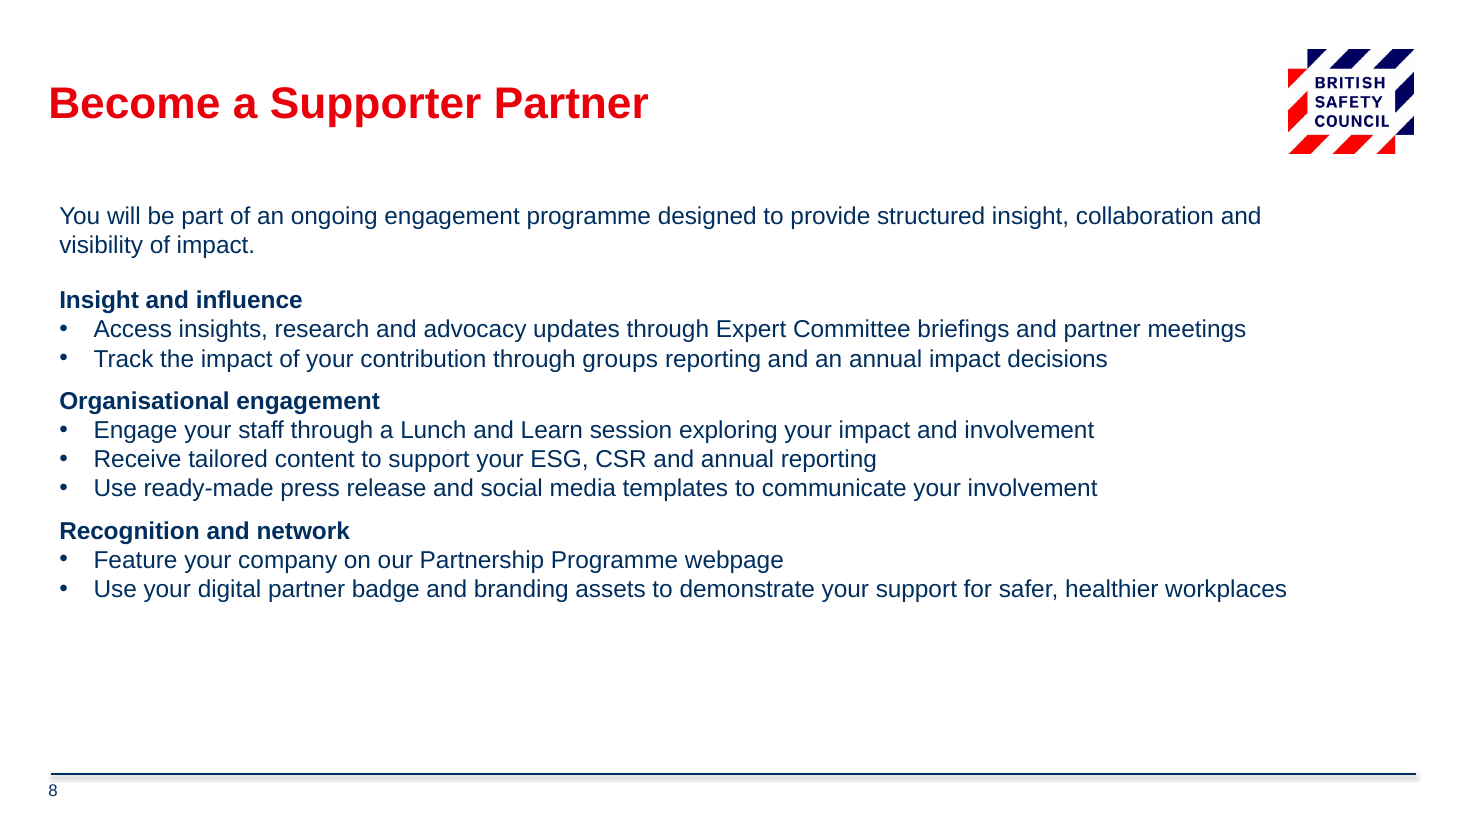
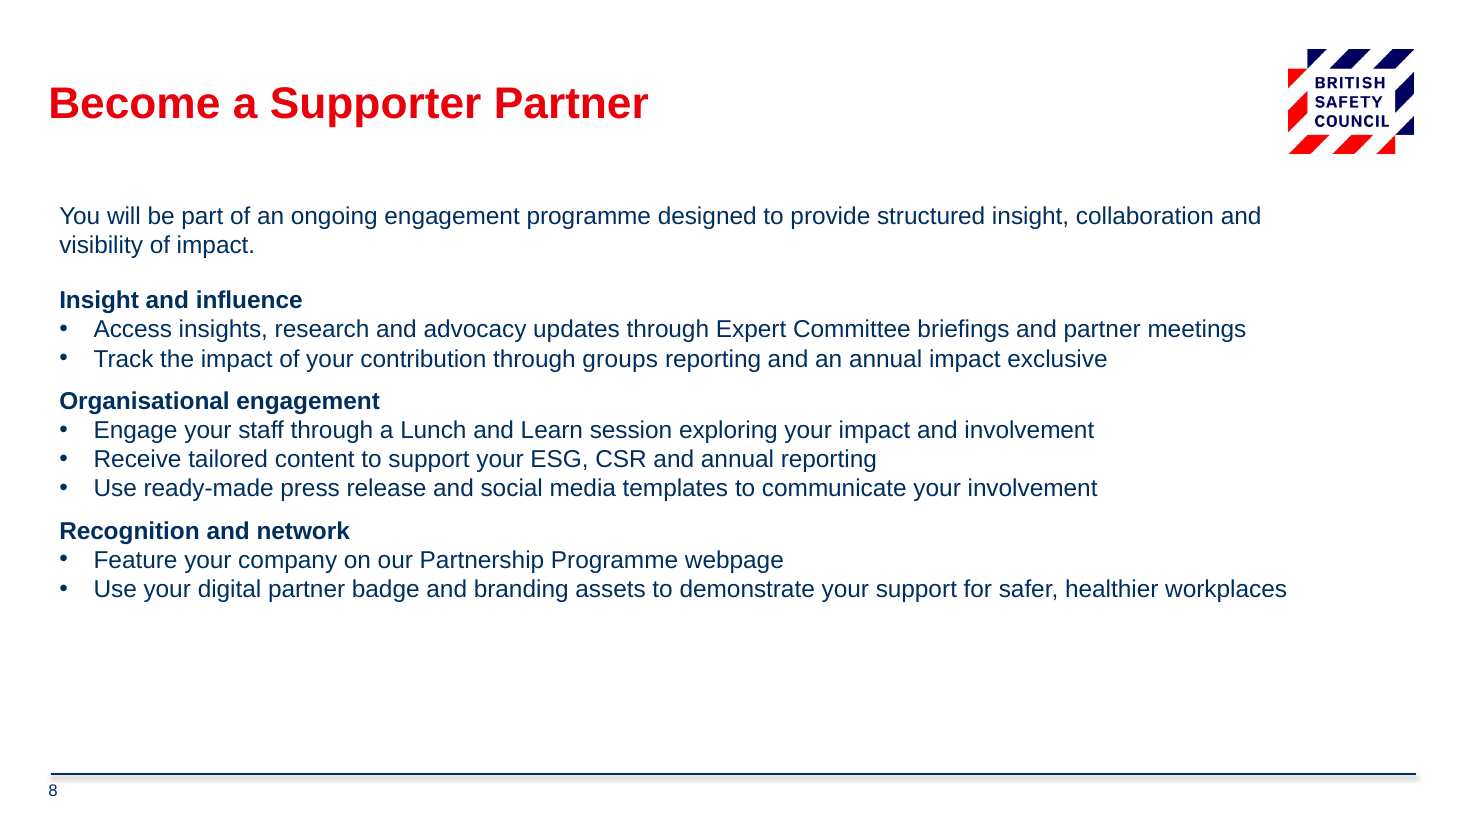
decisions: decisions -> exclusive (1058, 359)
